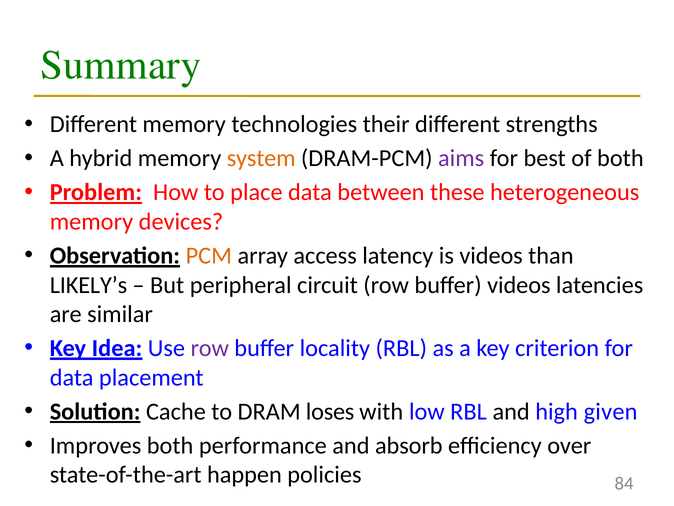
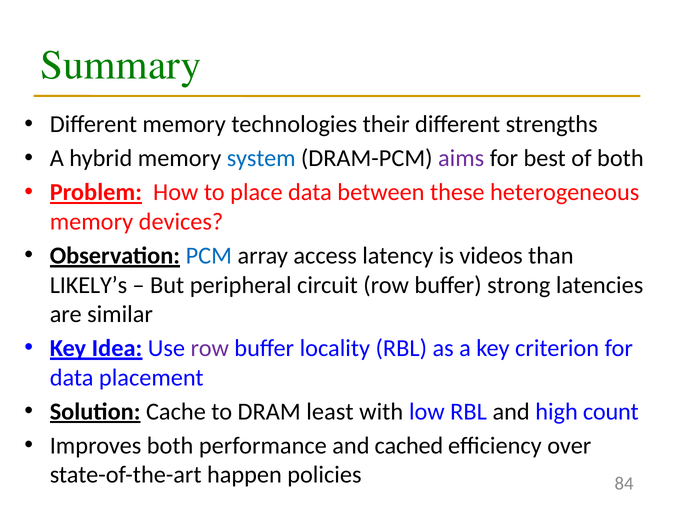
system colour: orange -> blue (261, 158)
PCM colour: orange -> blue (209, 255)
buffer videos: videos -> strong (519, 285)
loses: loses -> least (330, 411)
given: given -> count (611, 411)
absorb: absorb -> cached (409, 445)
